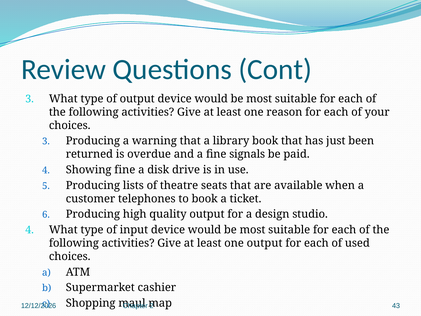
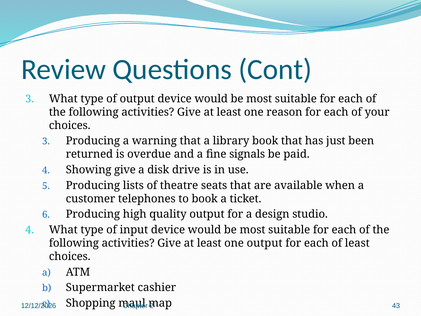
Showing fine: fine -> give (125, 170)
of used: used -> least (357, 243)
